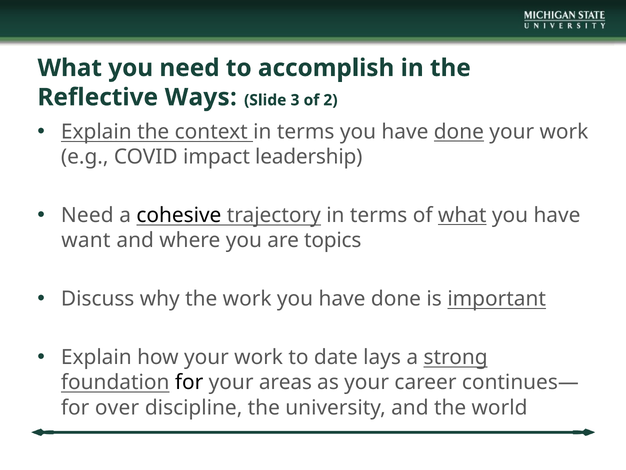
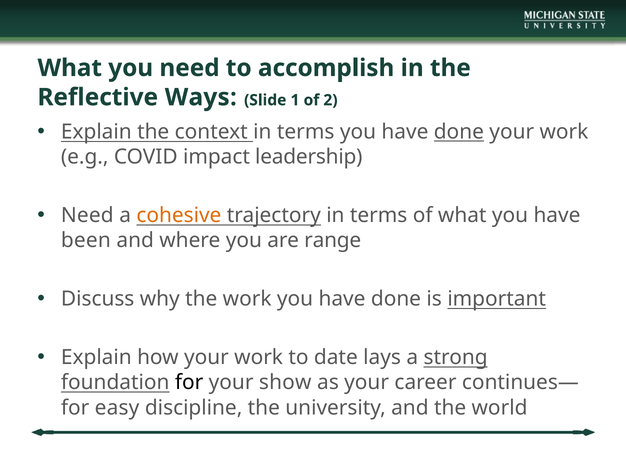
3: 3 -> 1 (295, 100)
cohesive colour: black -> orange (179, 215)
what underline: present -> none (462, 215)
want: want -> been (86, 240)
topics: topics -> range (333, 240)
areas: areas -> show (285, 382)
over: over -> easy (117, 407)
